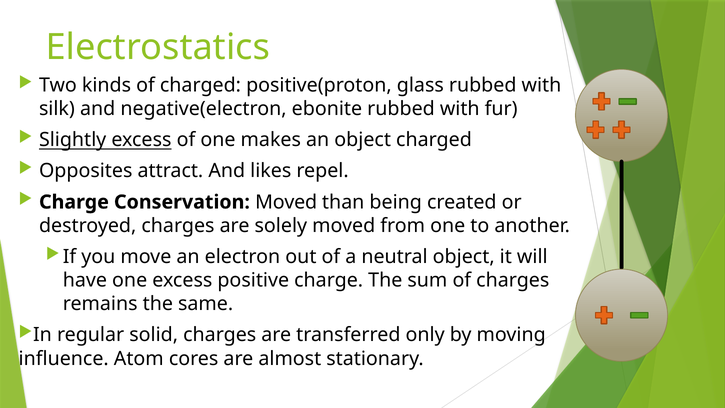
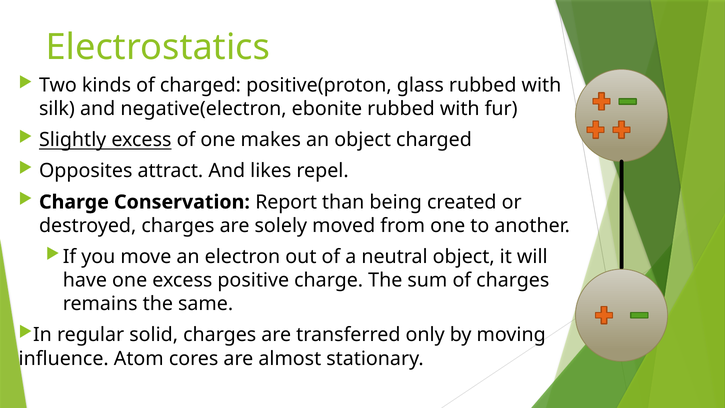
Conservation Moved: Moved -> Report (286, 202)
